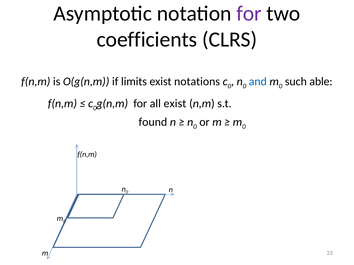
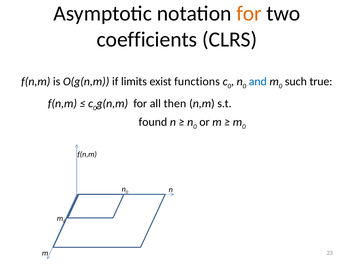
for colour: purple -> orange (249, 14)
notations: notations -> functions (197, 82)
able: able -> true (321, 82)
all exist: exist -> then (175, 104)
